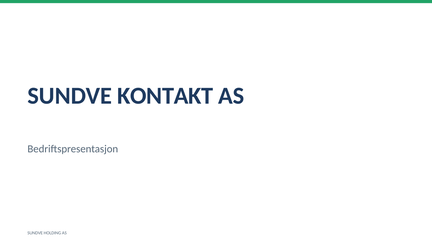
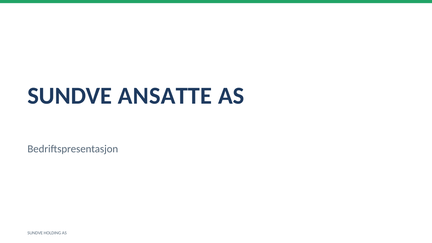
KONTAKT: KONTAKT -> ANSATTE (165, 96)
